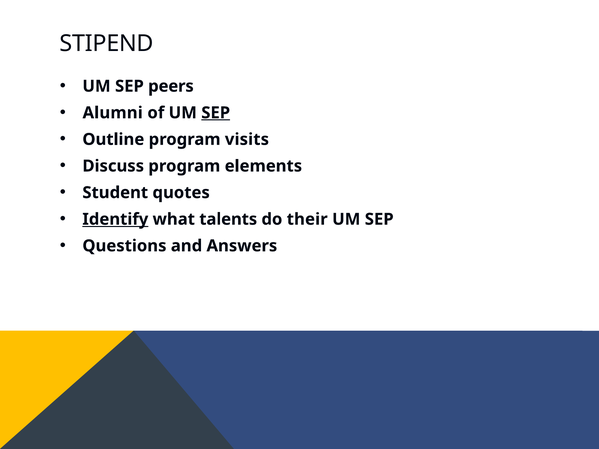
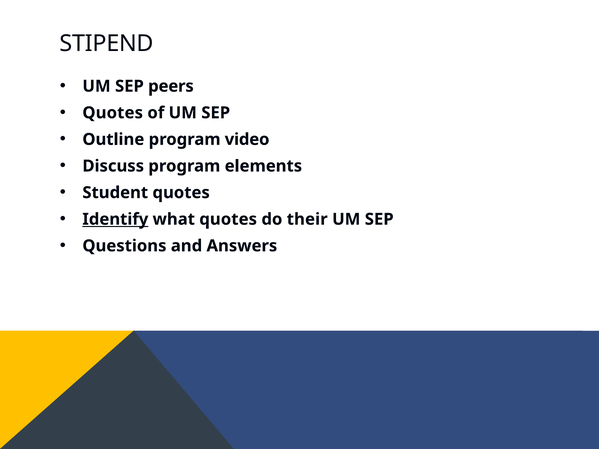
Alumni: Alumni -> Quotes (113, 113)
SEP underline: present -> none (216, 113)
visits: visits -> video (247, 139)
what talents: talents -> quotes (228, 219)
